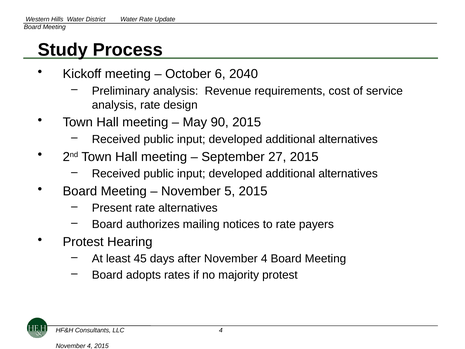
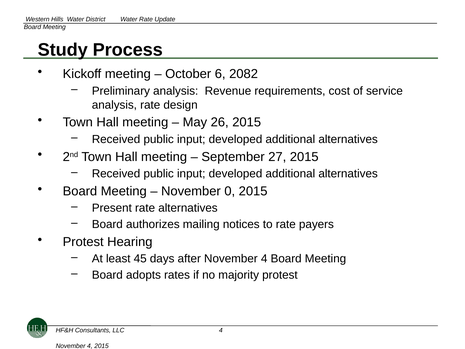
2040: 2040 -> 2082 (244, 74)
90: 90 -> 26 (220, 122)
5: 5 -> 0 (230, 191)
